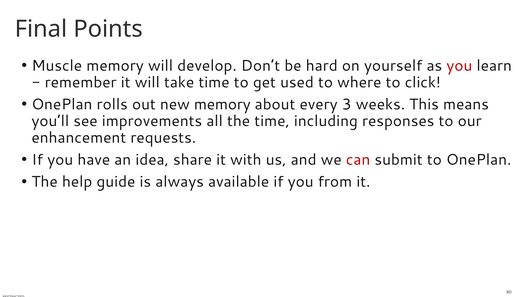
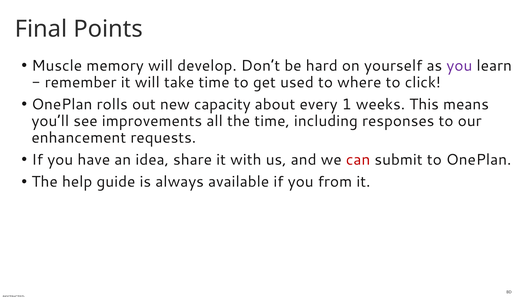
you colour: red -> purple (459, 66)
new memory: memory -> capacity (222, 105)
3: 3 -> 1 (347, 105)
